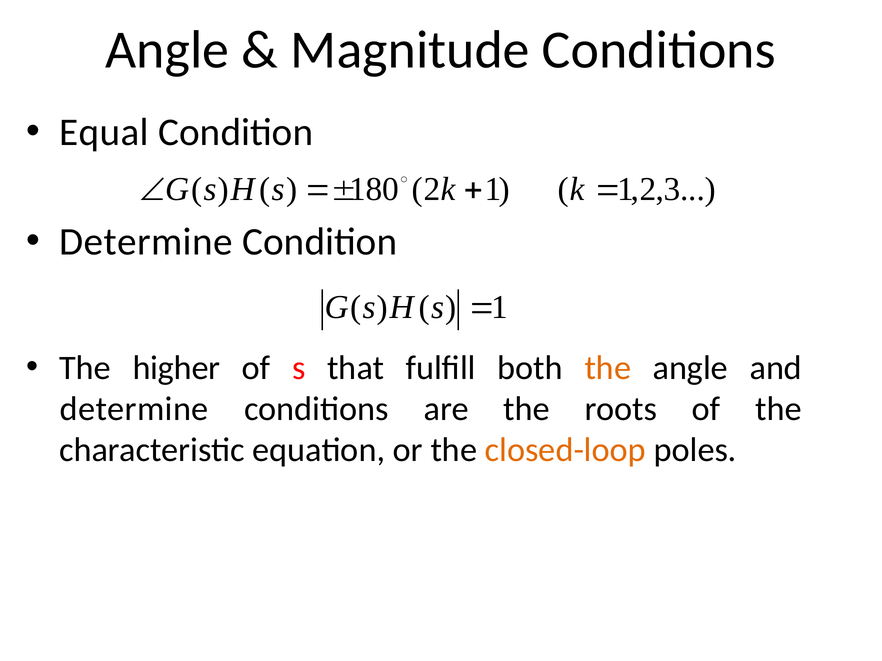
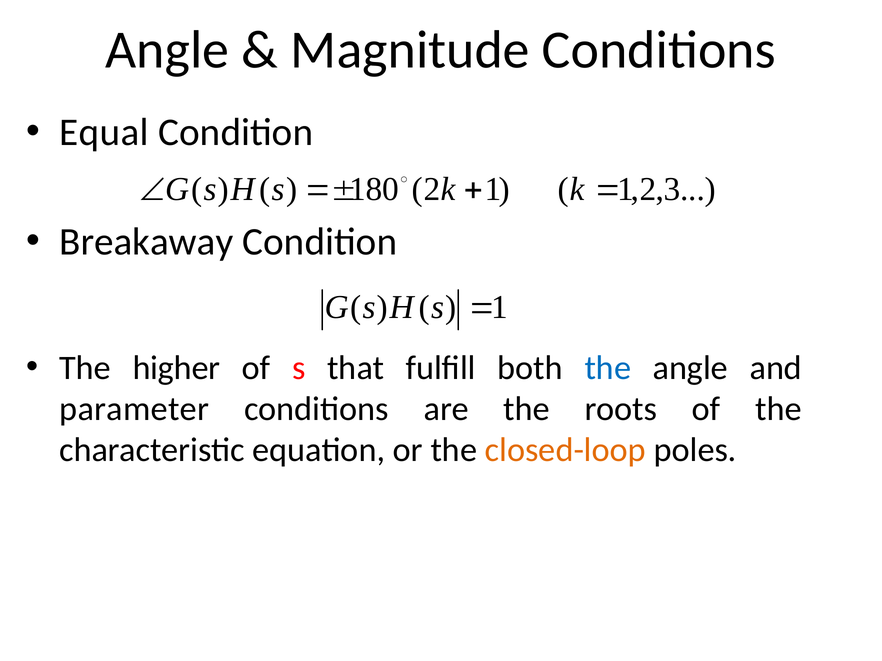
Determine: Determine -> Breakaway (146, 242)
the colour: orange -> blue (608, 368)
determine: determine -> parameter (134, 409)
